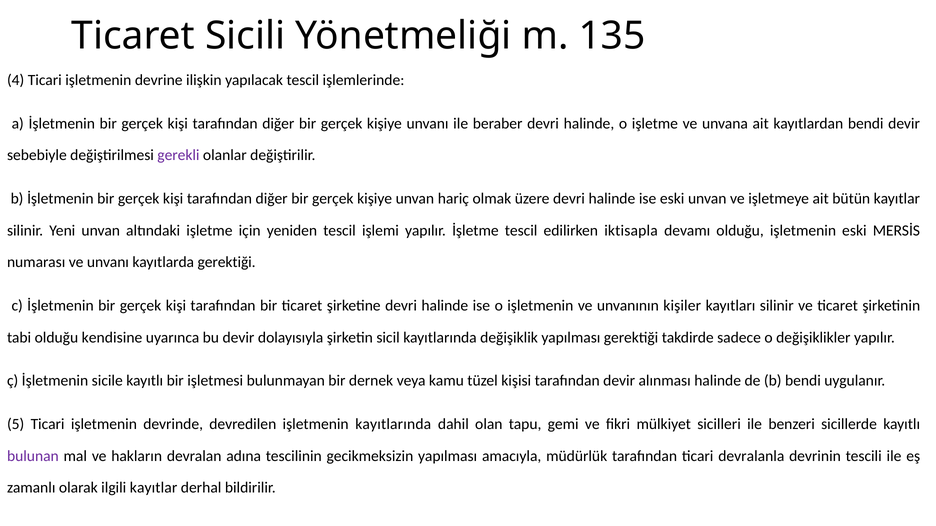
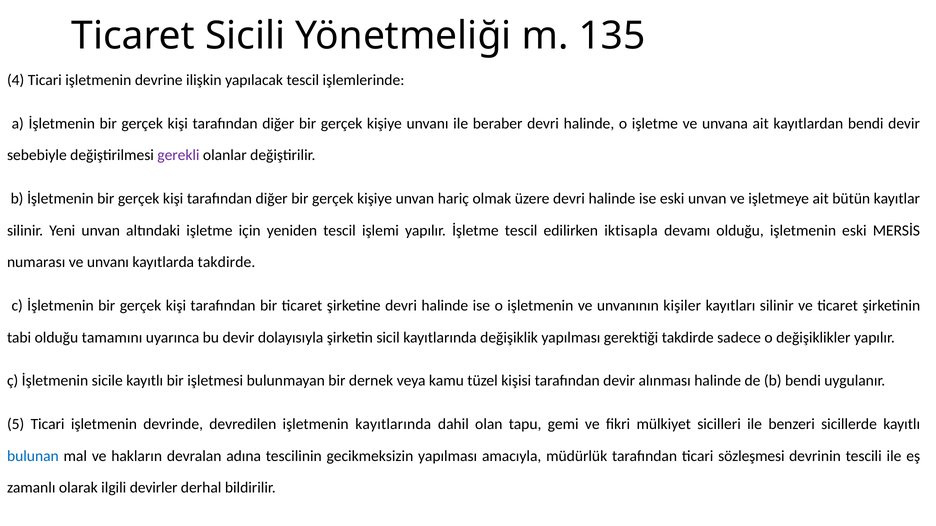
kayıtlarda gerektiği: gerektiği -> takdirde (226, 262)
kendisine: kendisine -> tamamını (112, 338)
bulunan colour: purple -> blue (33, 456)
devralanla: devralanla -> sözleşmesi (751, 456)
ilgili kayıtlar: kayıtlar -> devirler (154, 488)
